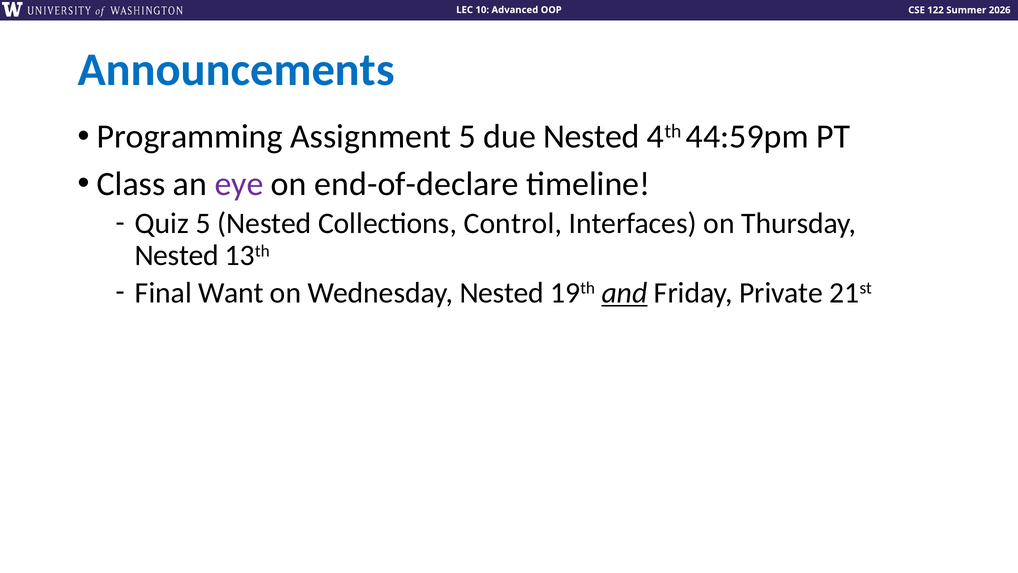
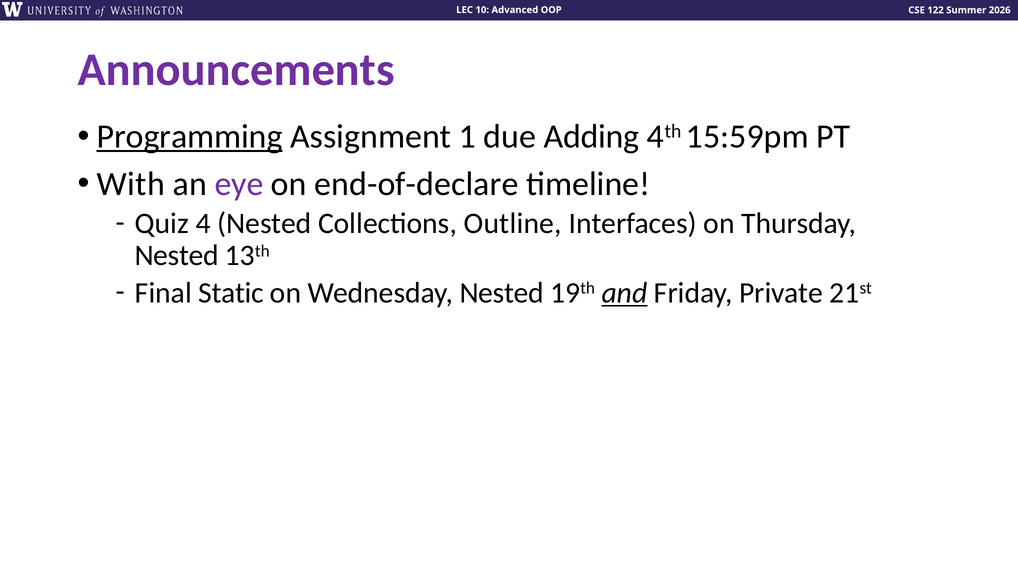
Announcements colour: blue -> purple (236, 70)
Programming underline: none -> present (190, 136)
Assignment 5: 5 -> 1 (467, 136)
due Nested: Nested -> Adding (592, 136)
44:59pm: 44:59pm -> 15:59pm (747, 136)
Class: Class -> With (131, 184)
Quiz 5: 5 -> 4 (203, 223)
Control: Control -> Outline (513, 223)
Want: Want -> Static (231, 293)
